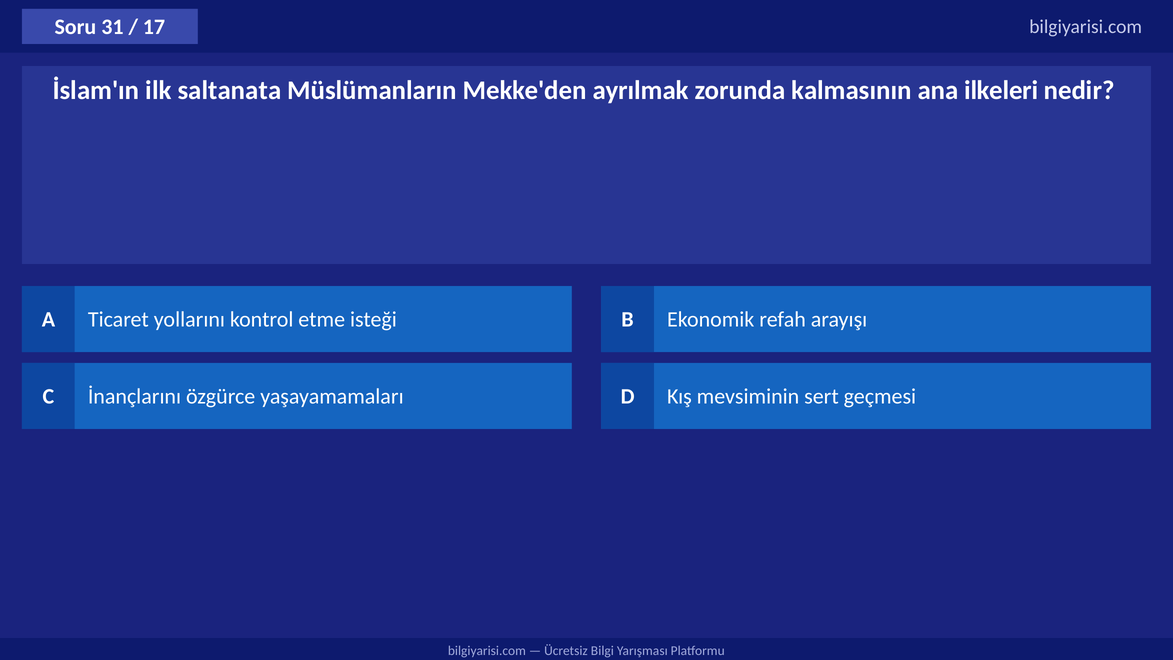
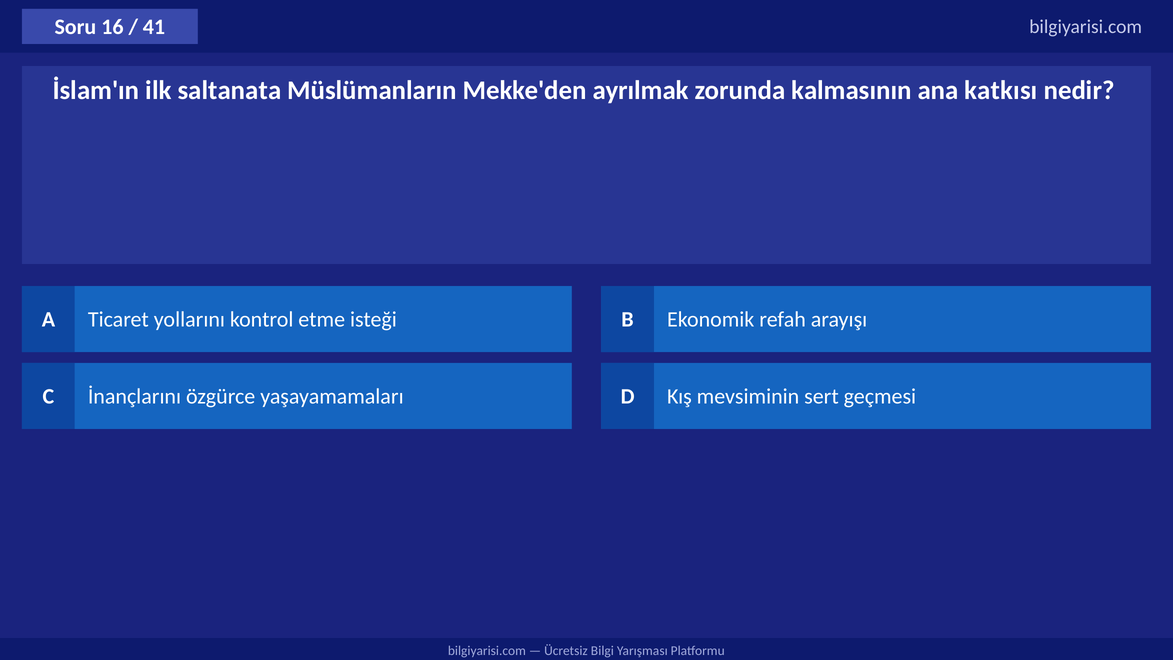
31: 31 -> 16 (112, 27)
17: 17 -> 41 (154, 27)
ilkeleri: ilkeleri -> katkısı (1001, 90)
